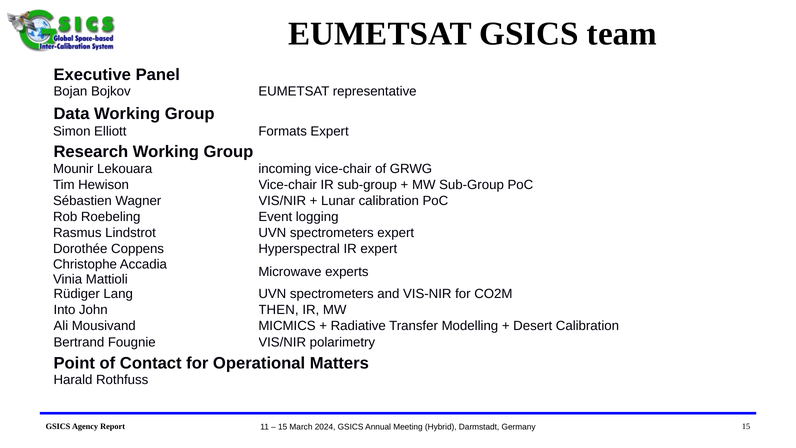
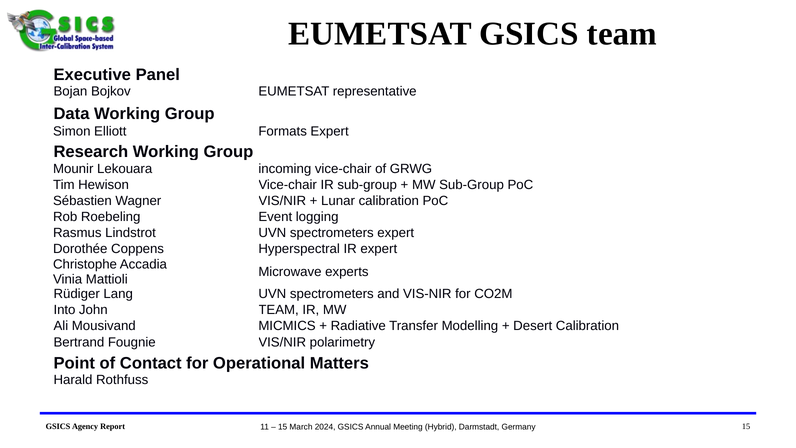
John THEN: THEN -> TEAM (279, 310)
